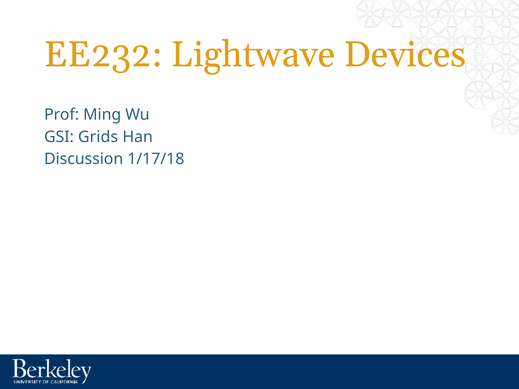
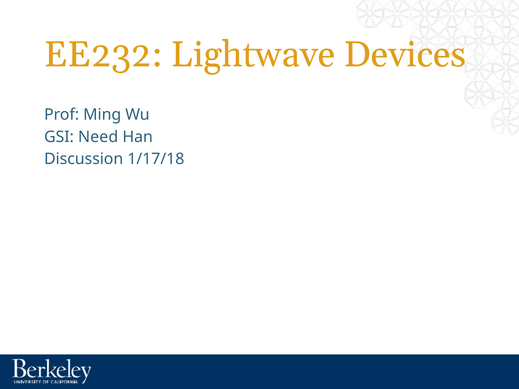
Grids: Grids -> Need (98, 137)
